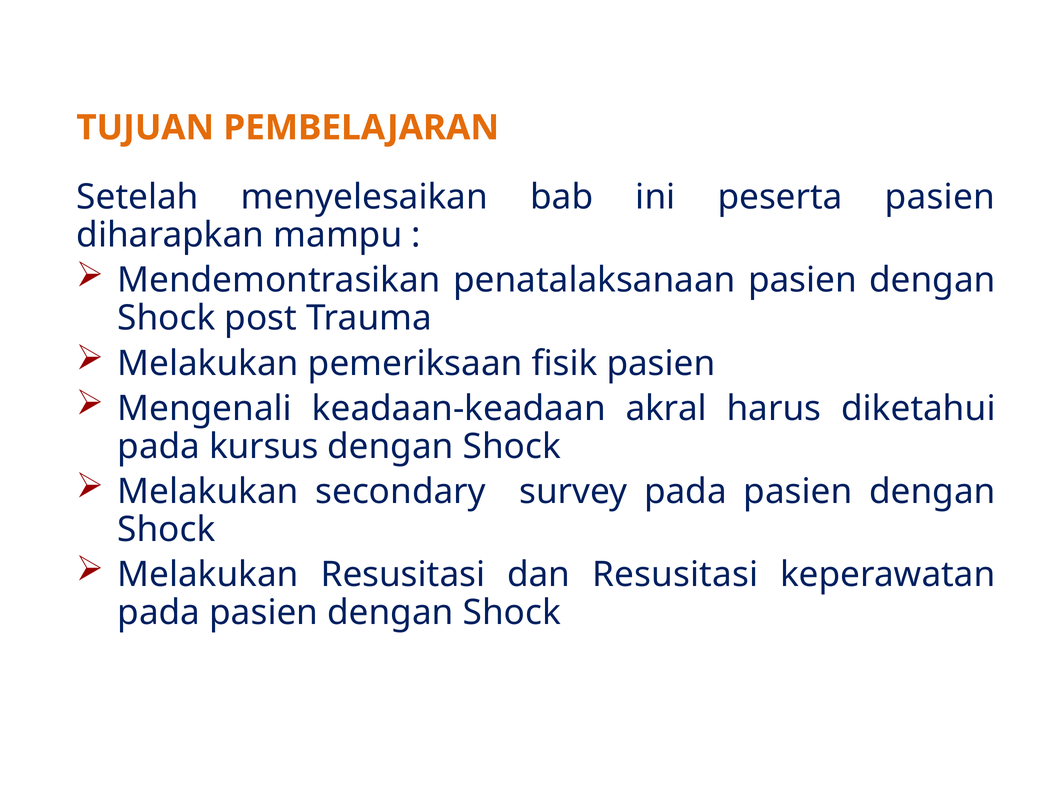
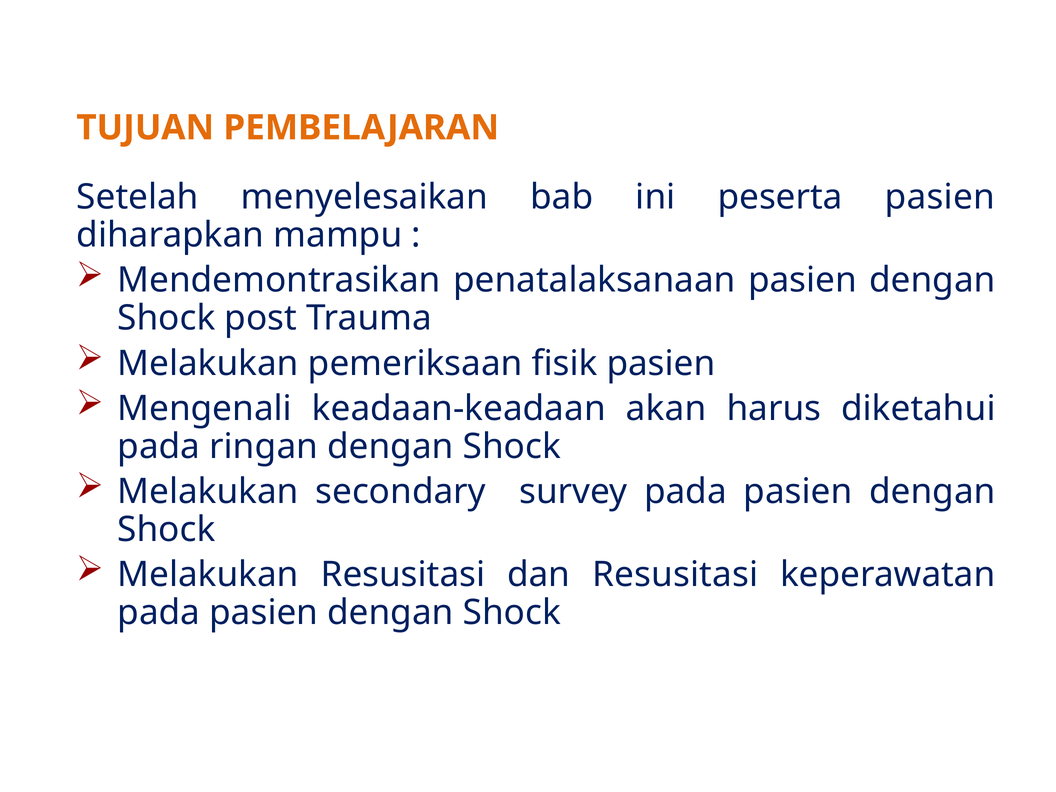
akral: akral -> akan (666, 408)
kursus: kursus -> ringan (264, 446)
